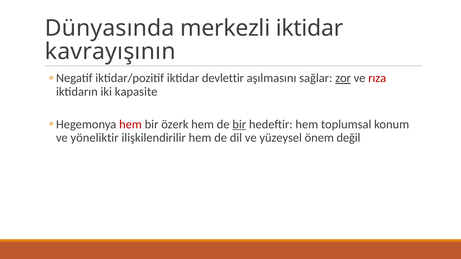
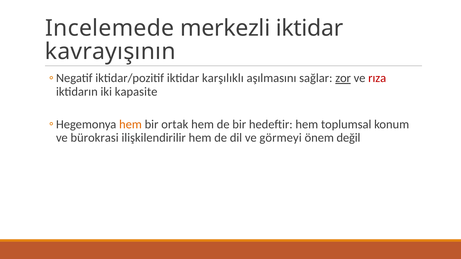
Dünyasında: Dünyasında -> Incelemede (110, 28)
devlettir: devlettir -> karşılıklı (223, 78)
hem colour: red -> orange (131, 125)
özerk: özerk -> ortak (175, 125)
bir underline: present -> none (239, 125)
yöneliktir: yöneliktir -> bürokrasi (95, 138)
yüzeysel: yüzeysel -> görmeyi (281, 138)
